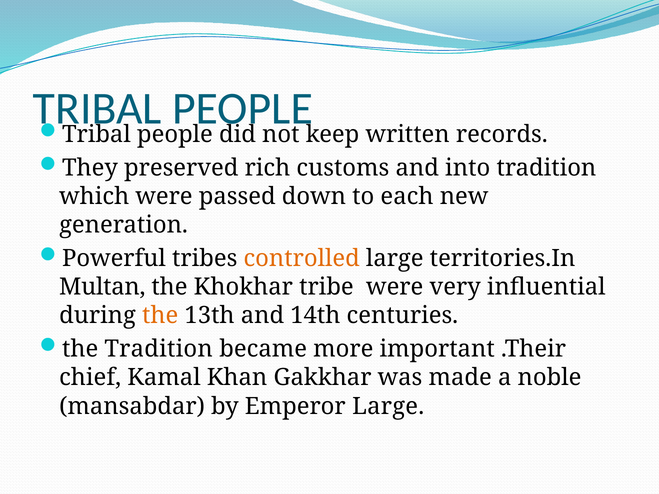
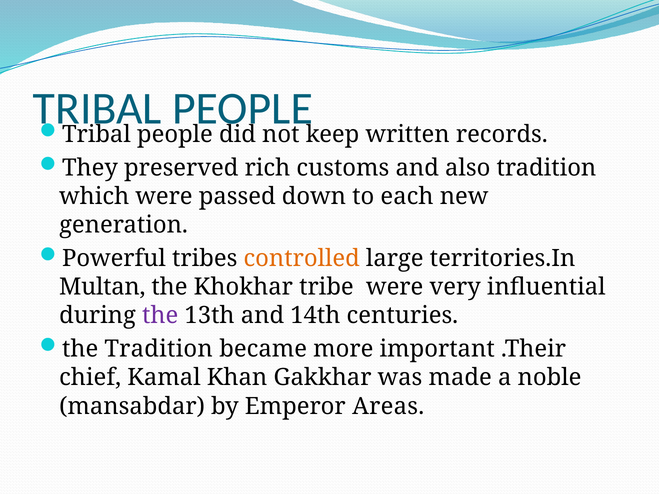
into: into -> also (468, 168)
the colour: orange -> purple (160, 316)
Emperor Large: Large -> Areas (388, 406)
